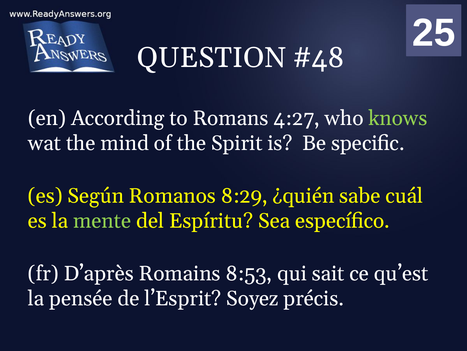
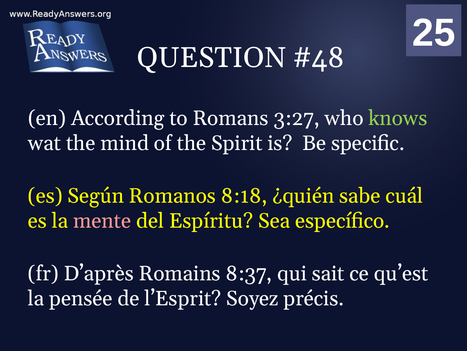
4:27: 4:27 -> 3:27 (297, 118)
8:29: 8:29 -> 8:18 (244, 196)
mente colour: light green -> pink (102, 221)
8:53: 8:53 -> 8:37 (249, 273)
